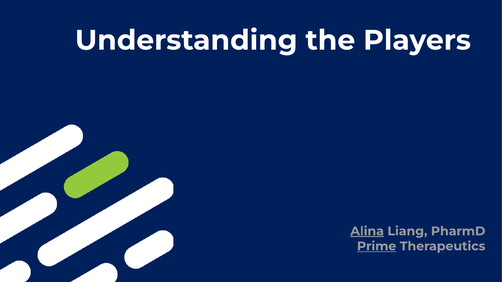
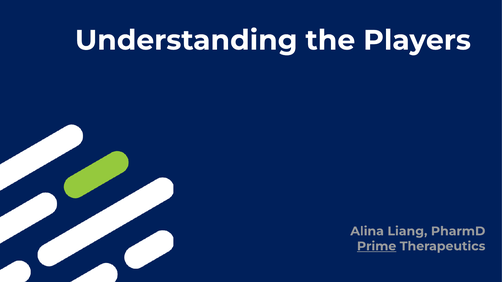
Alina underline: present -> none (367, 231)
